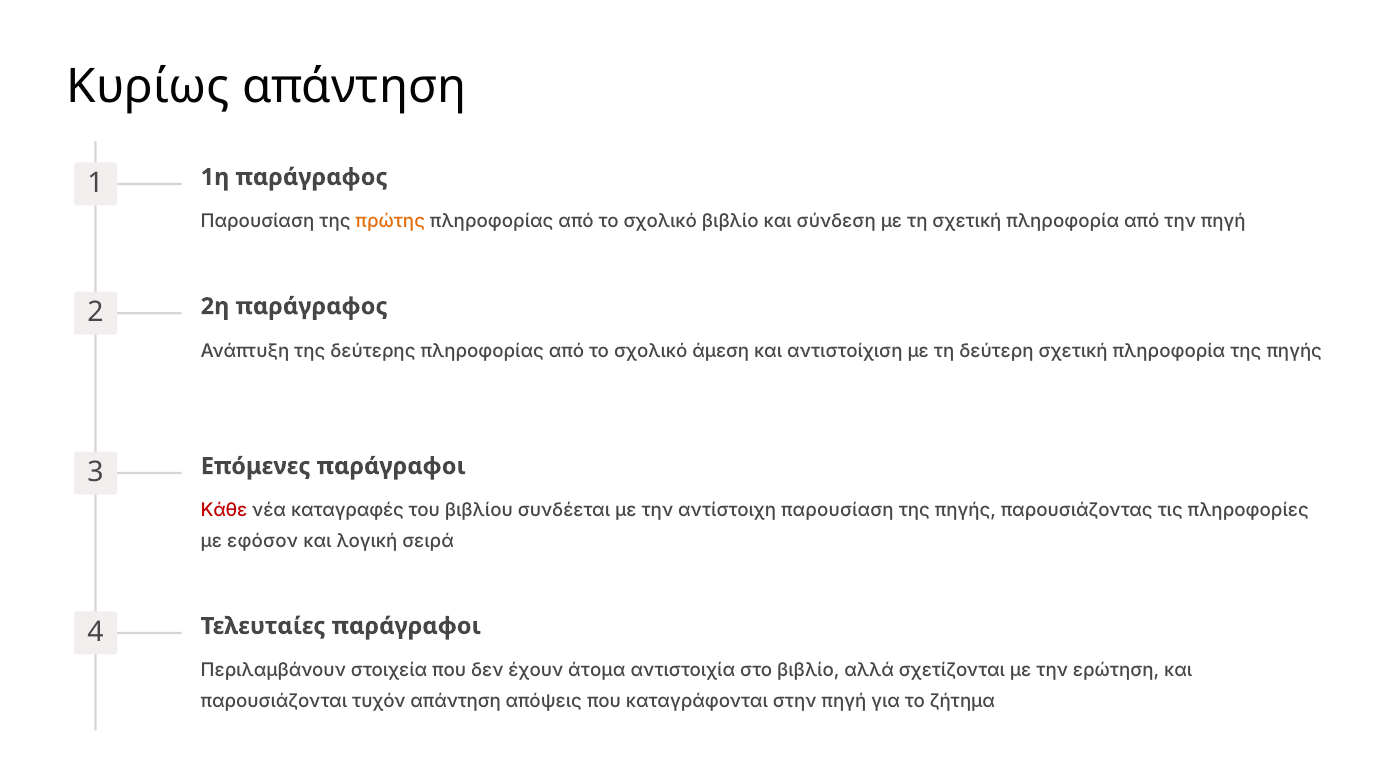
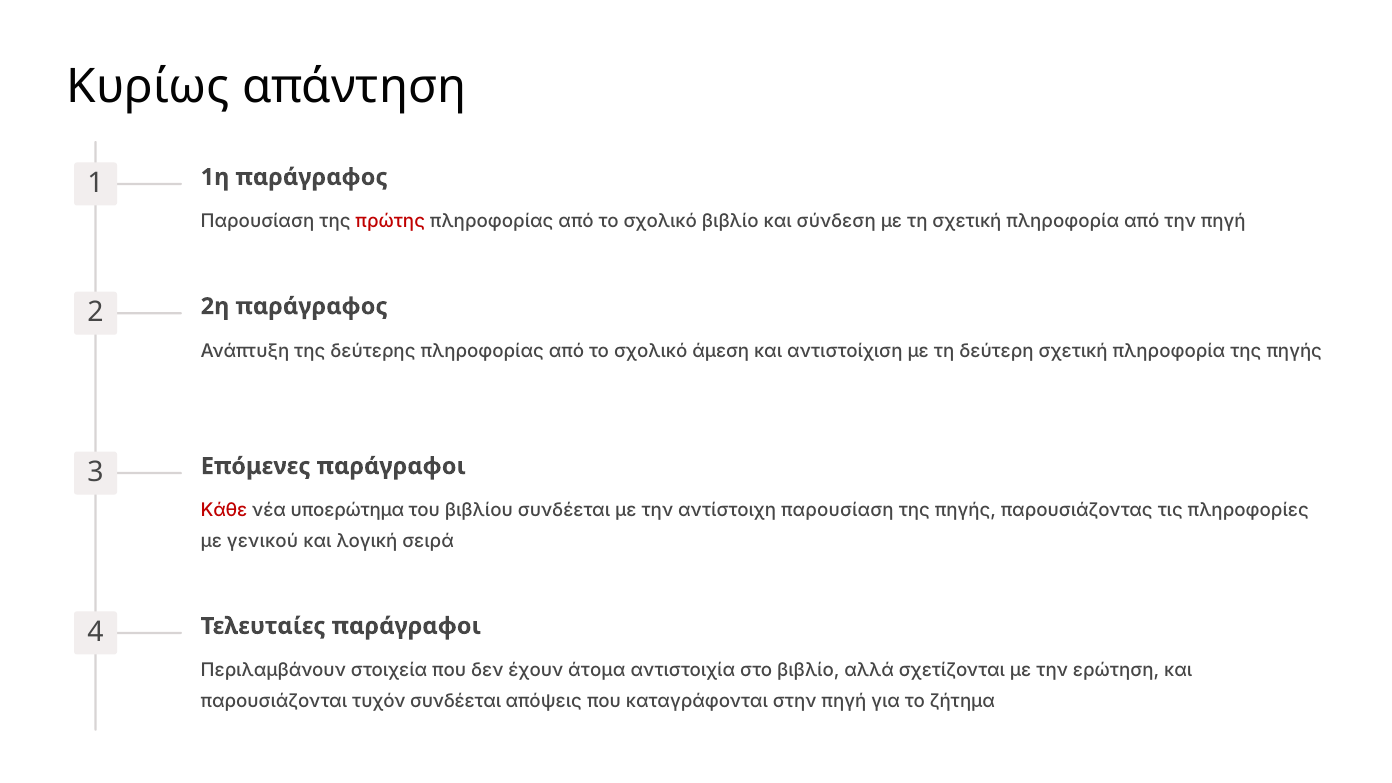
πρώτης colour: orange -> red (390, 222)
καταγραφές: καταγραφές -> υποερώτημα (347, 511)
εφόσον: εφόσον -> γενικού (263, 541)
τυχόν απάντηση: απάντηση -> συνδέεται (456, 701)
